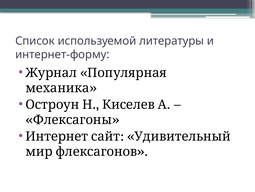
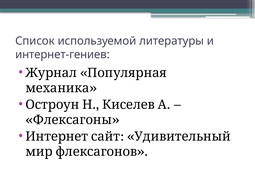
интернет-форму: интернет-форму -> интернет-гениев (62, 54)
